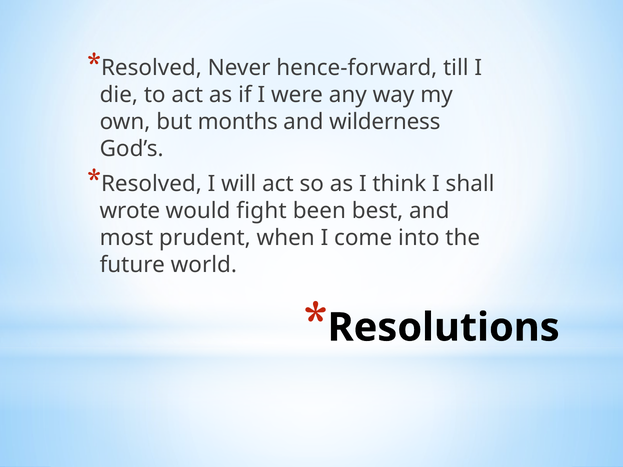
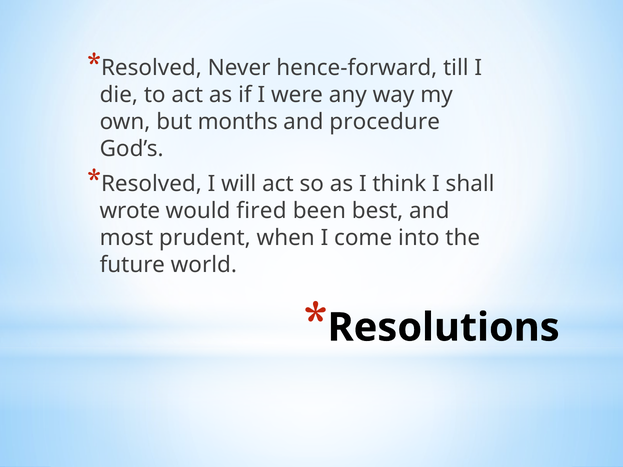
wilderness: wilderness -> procedure (385, 122)
fight: fight -> fired (261, 211)
